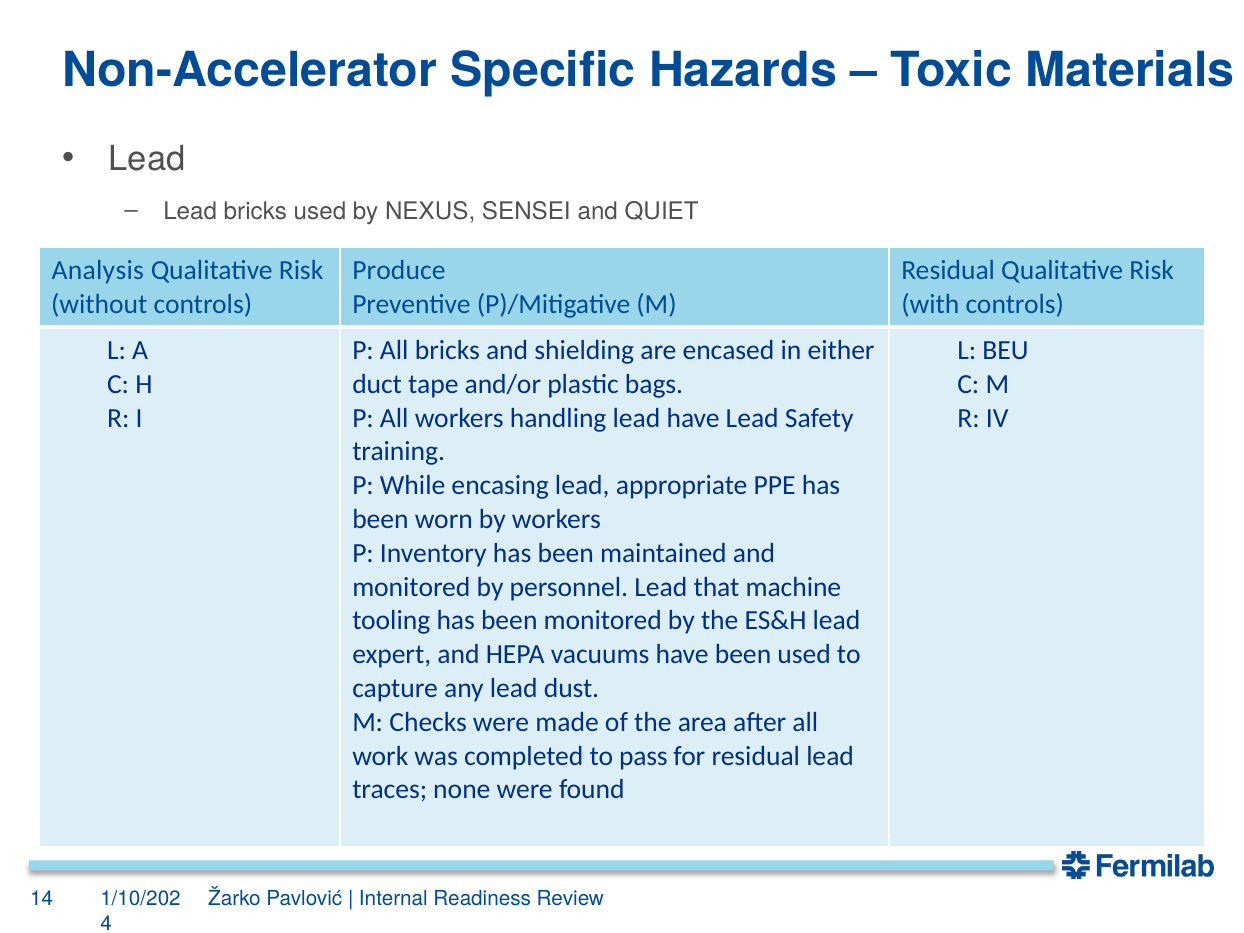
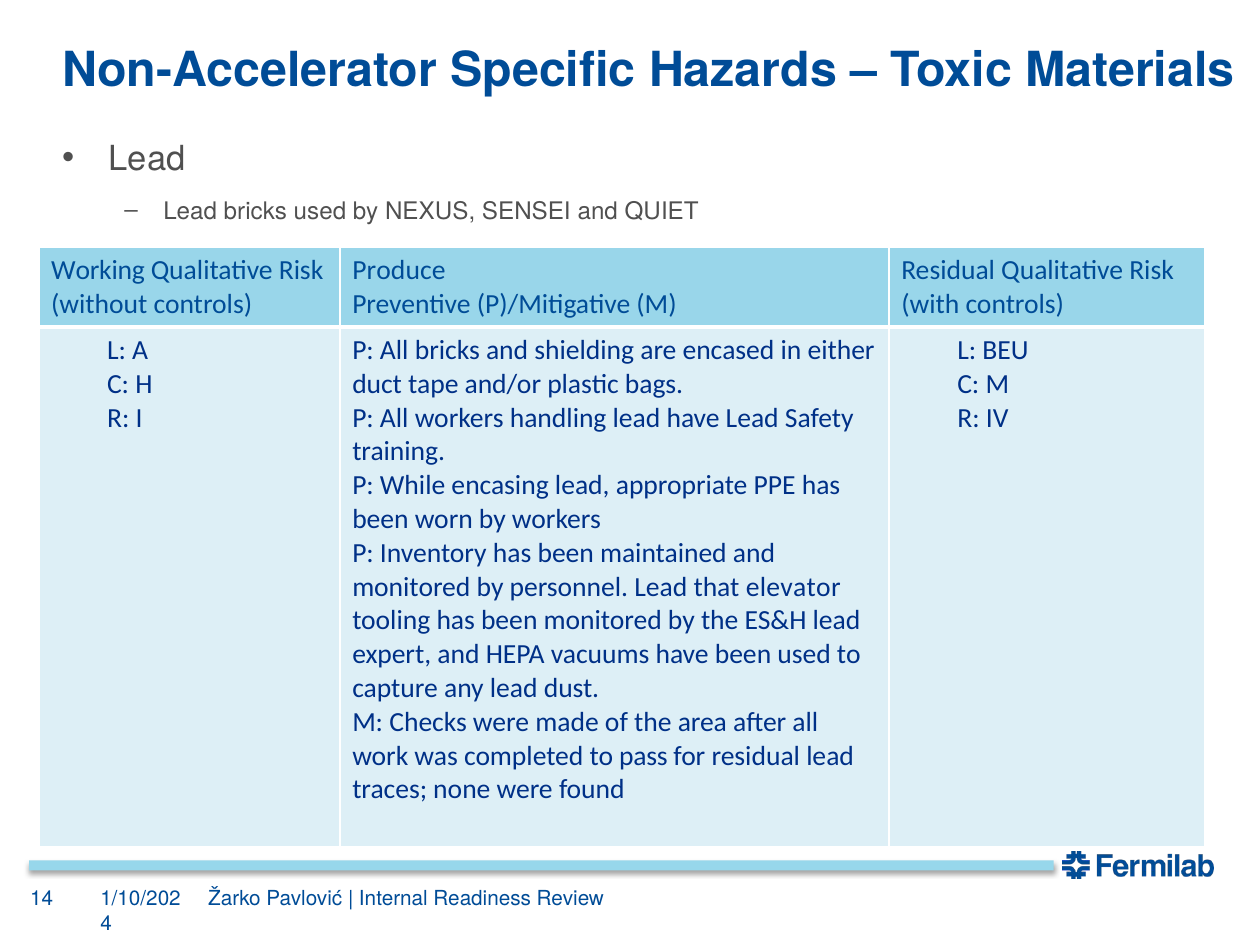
Analysis: Analysis -> Working (98, 270)
machine: machine -> elevator (793, 587)
